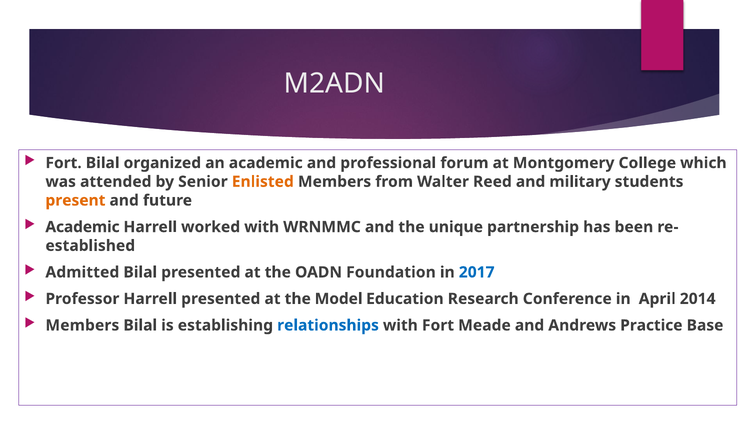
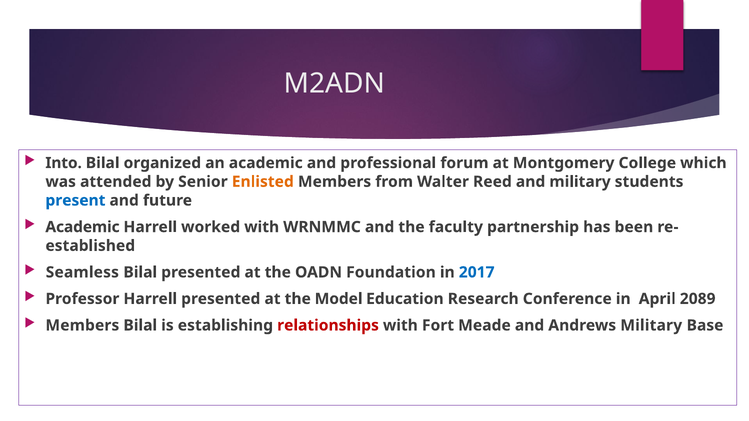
Fort: Fort -> Into (64, 163)
present colour: orange -> blue (75, 201)
unique: unique -> faculty (456, 227)
Admitted: Admitted -> Seamless (82, 272)
2014: 2014 -> 2089 (698, 299)
relationships colour: blue -> red (328, 326)
Andrews Practice: Practice -> Military (651, 326)
